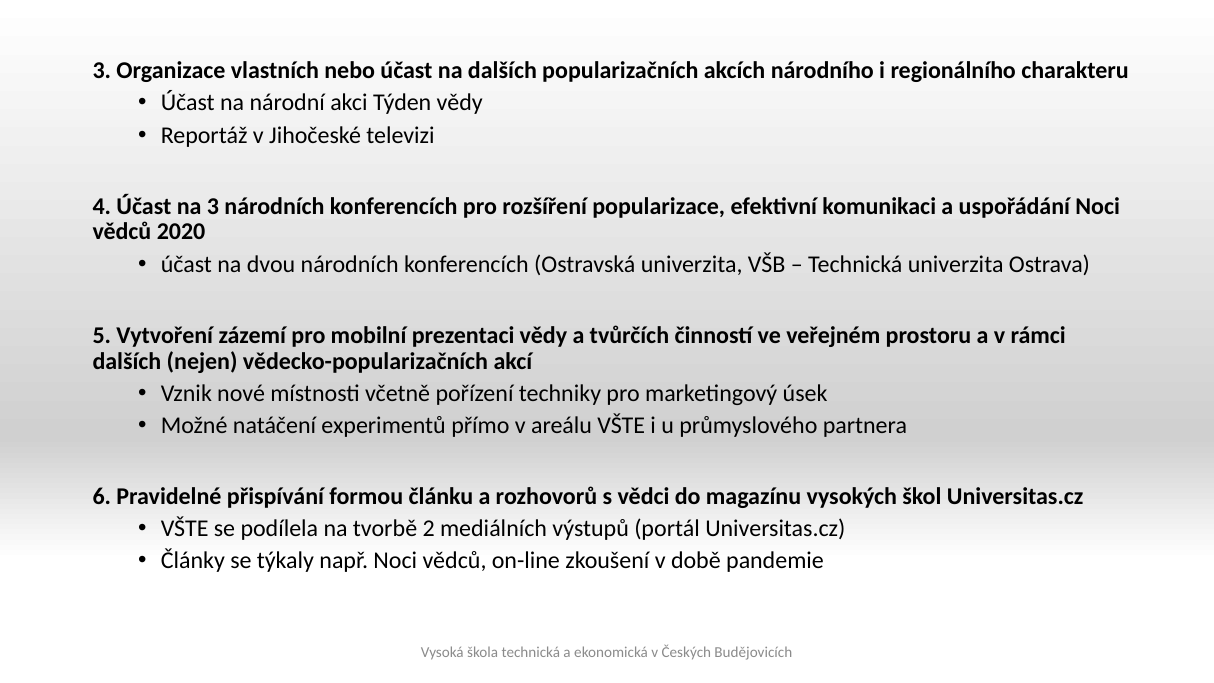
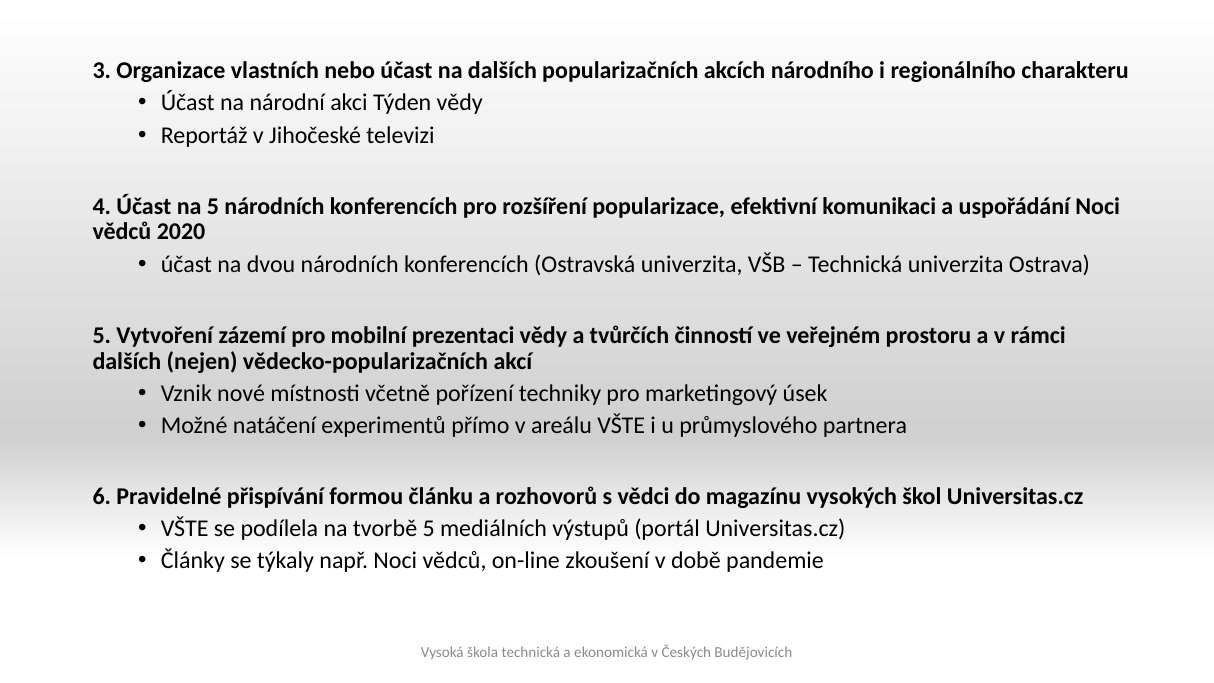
na 3: 3 -> 5 (213, 206)
tvorbě 2: 2 -> 5 (429, 529)
